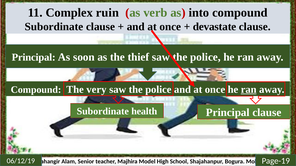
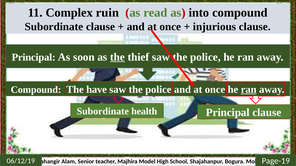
verb: verb -> read (155, 13)
devastate: devastate -> injurious (215, 27)
the underline: none -> present (117, 57)
very: very -> have (97, 90)
